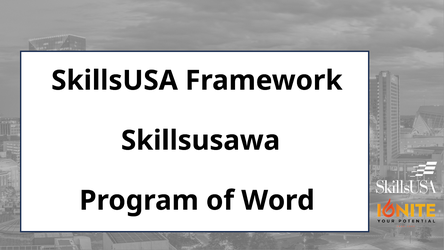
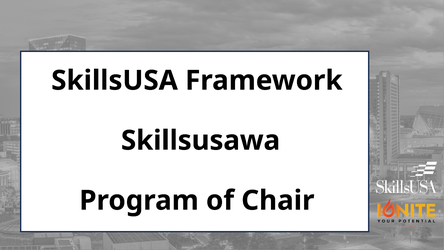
Word: Word -> Chair (278, 200)
